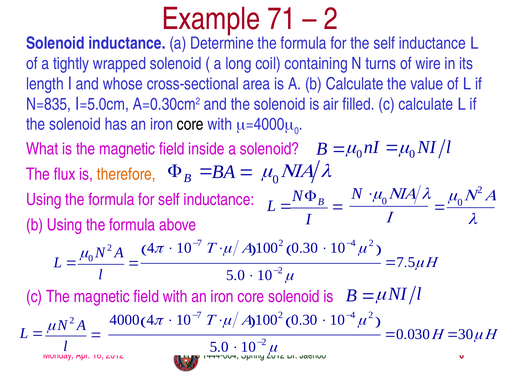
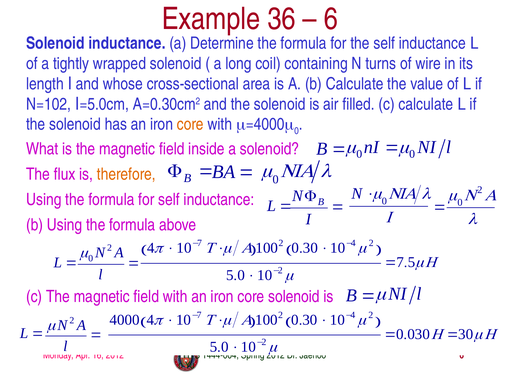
71: 71 -> 36 (281, 19)
2: 2 -> 6 (331, 19)
N=835: N=835 -> N=102 (49, 104)
core colour: black -> orange (190, 125)
